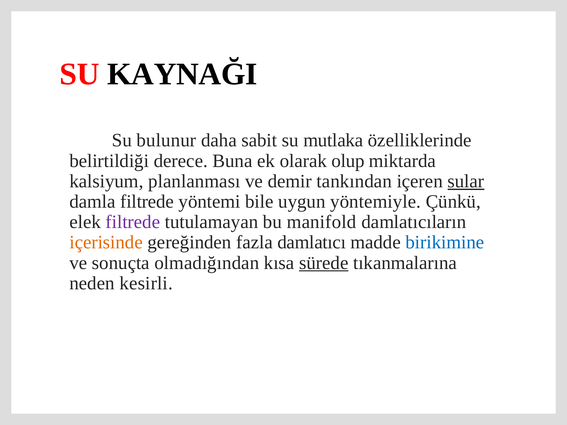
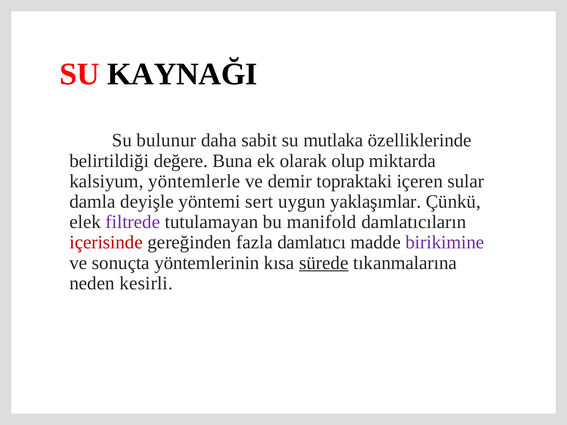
derece: derece -> değere (181, 161)
planlanması: planlanması -> yöntemlerle (194, 181)
tankından: tankından -> topraktaki (354, 181)
sular underline: present -> none (466, 181)
damla filtrede: filtrede -> deyişle (147, 202)
bile: bile -> sert (259, 202)
yöntemiyle: yöntemiyle -> yaklaşımlar (376, 202)
içerisinde colour: orange -> red (106, 243)
birikimine colour: blue -> purple (445, 243)
olmadığından: olmadığından -> yöntemlerinin (207, 263)
